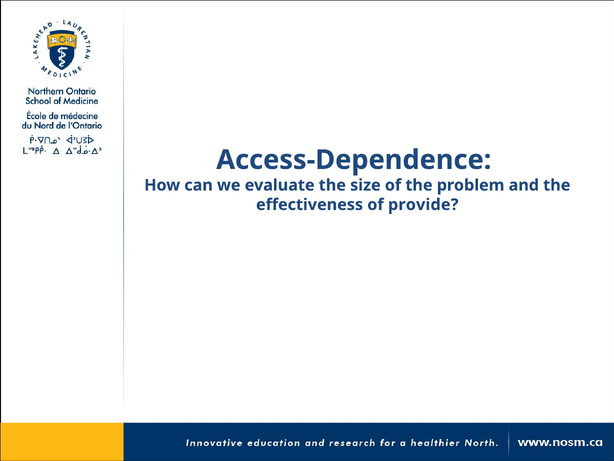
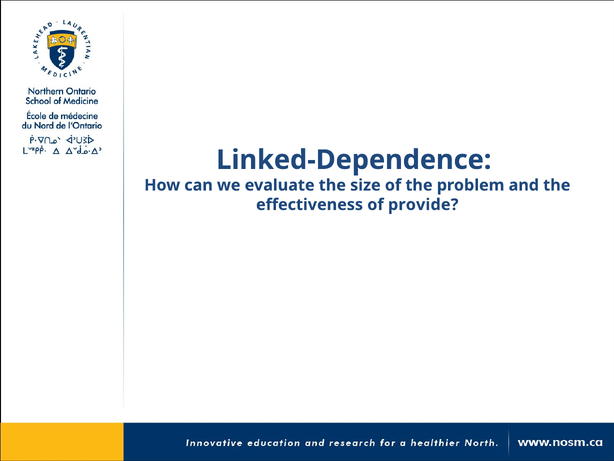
Access-Dependence: Access-Dependence -> Linked-Dependence (354, 160)
